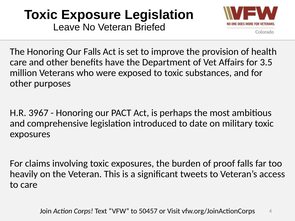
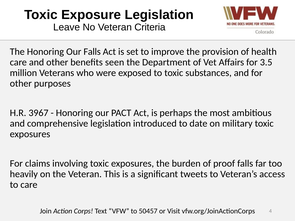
Briefed: Briefed -> Criteria (150, 27)
have: have -> seen (115, 62)
